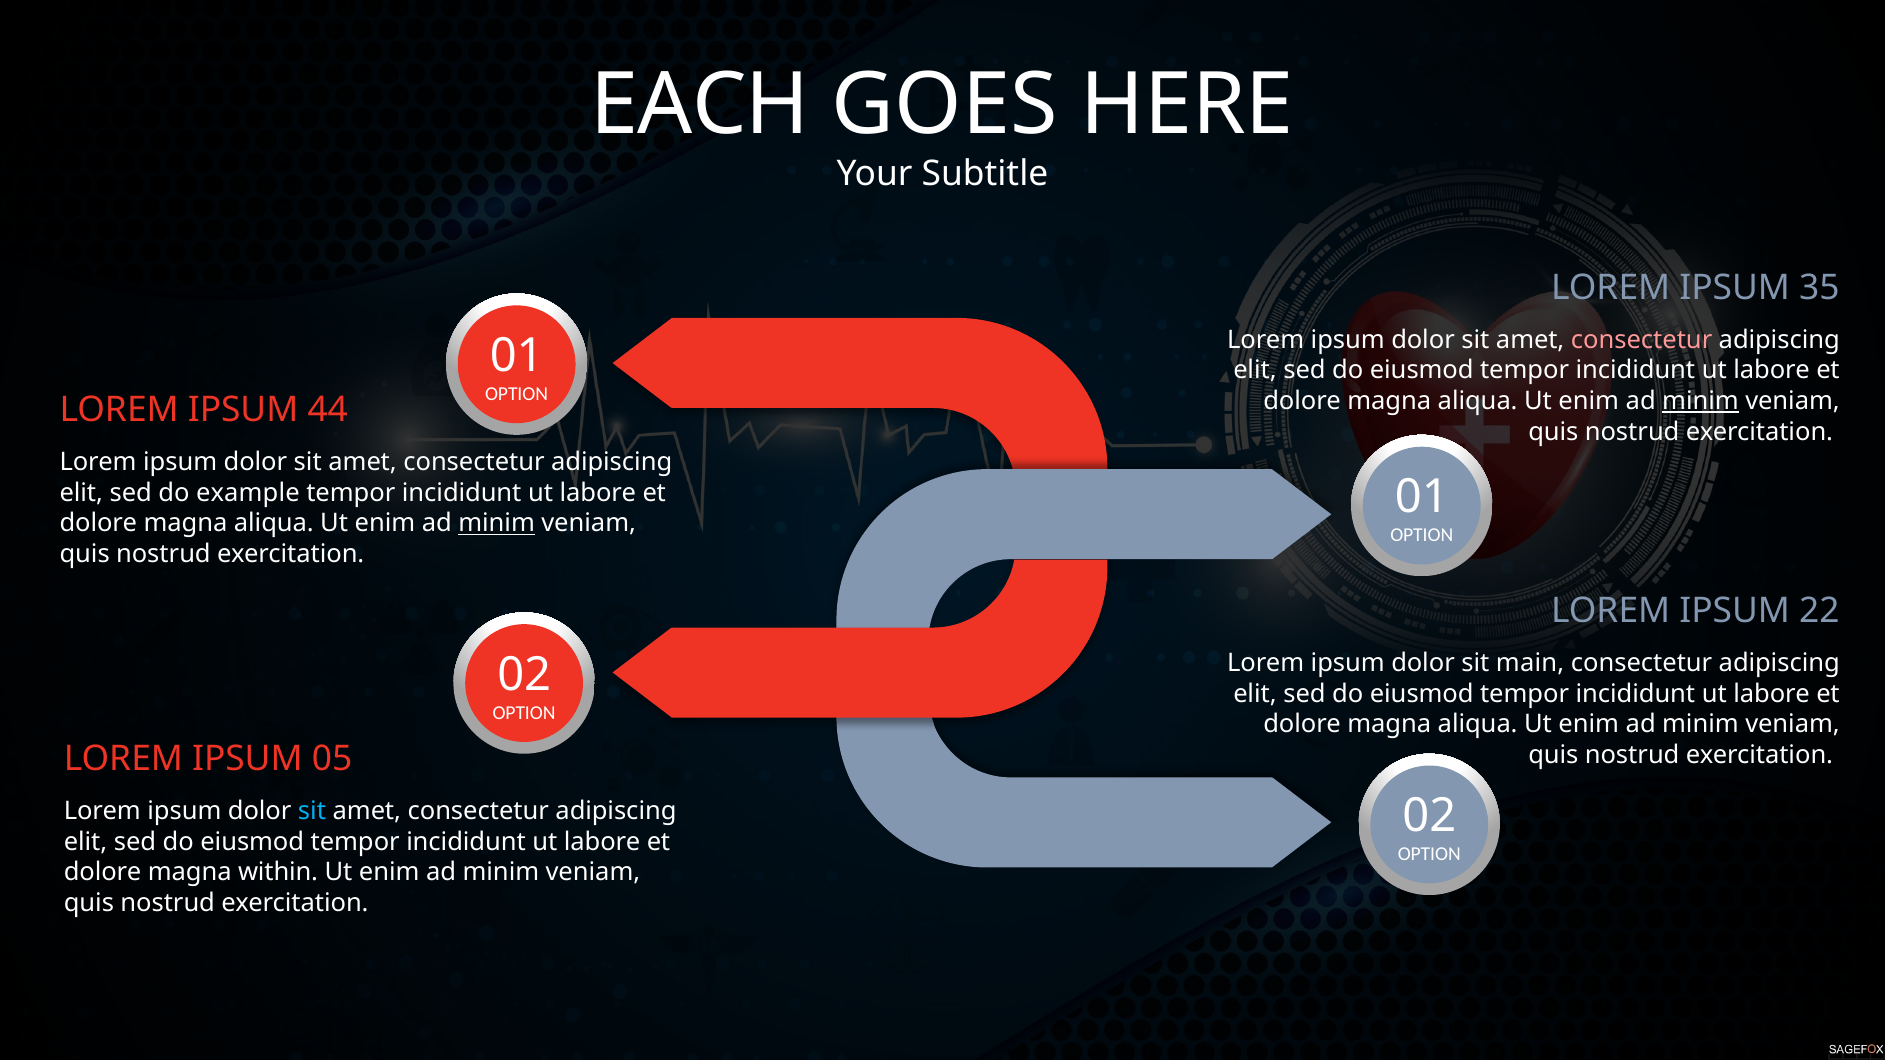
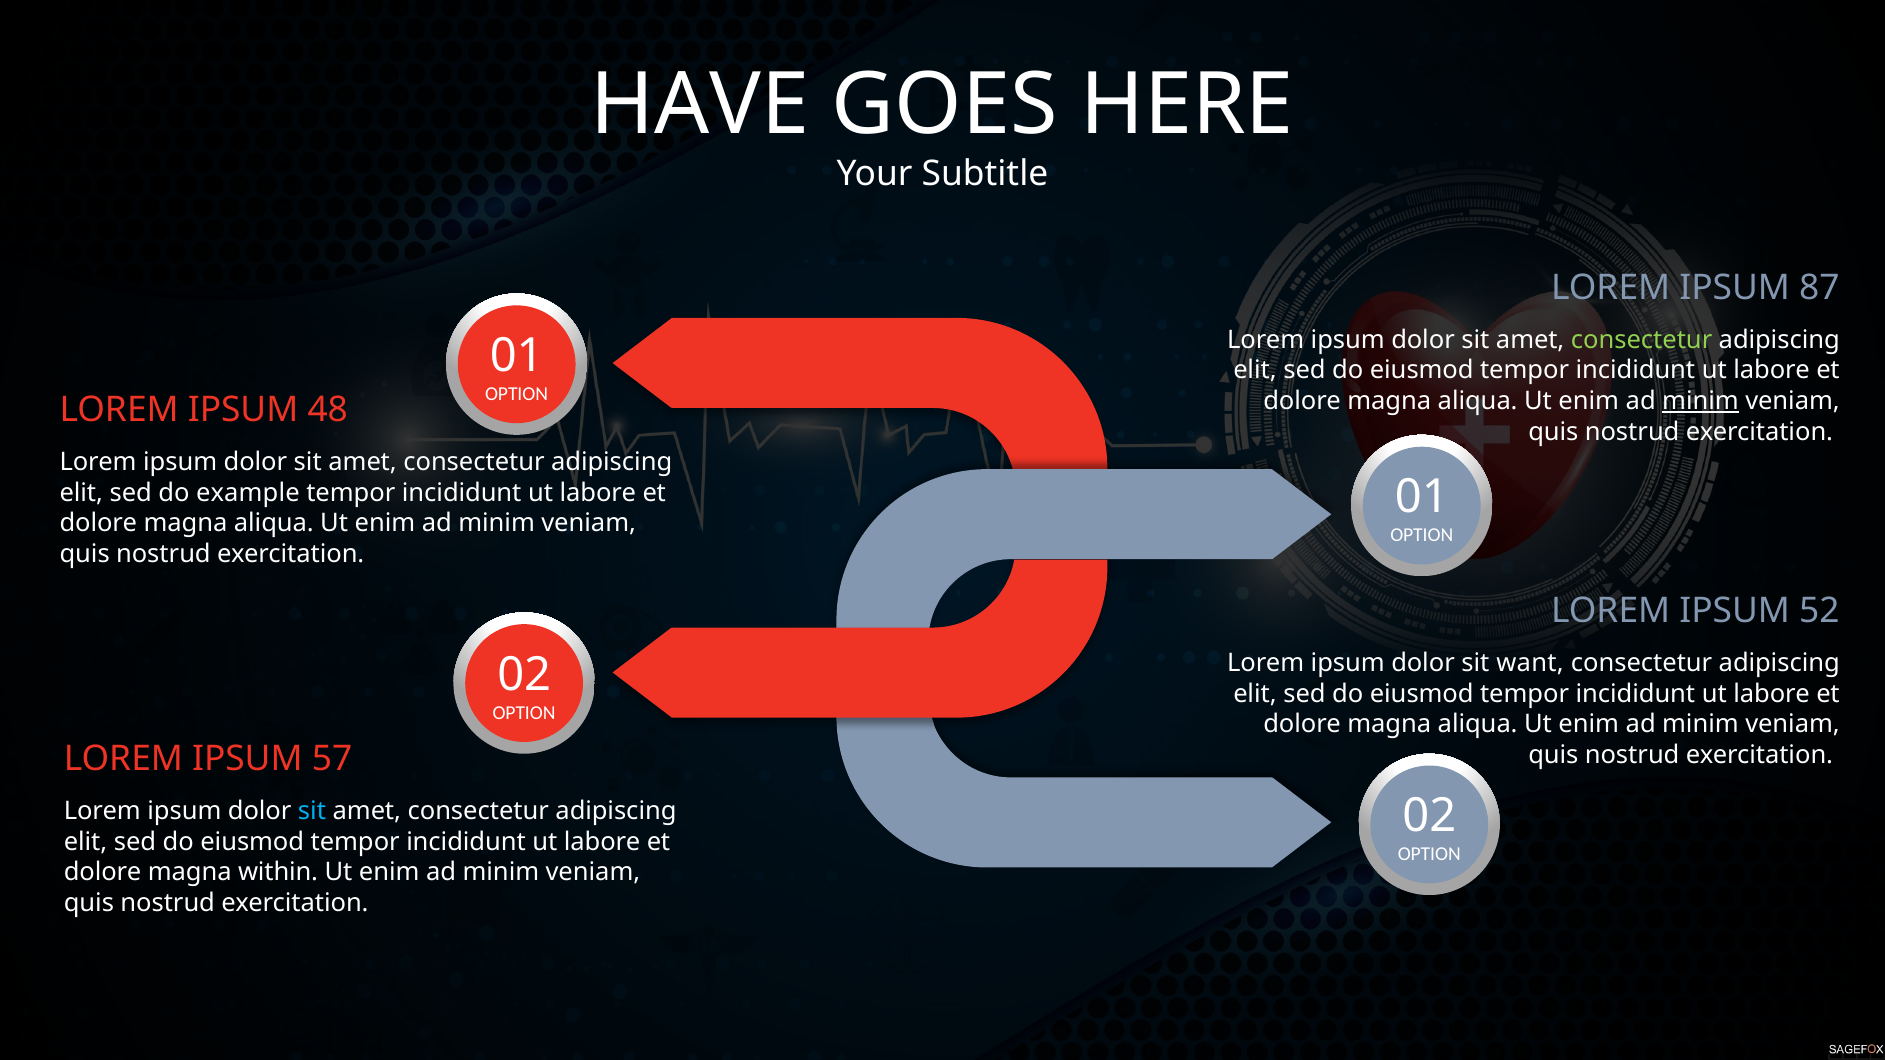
EACH: EACH -> HAVE (700, 105)
35: 35 -> 87 (1819, 288)
consectetur colour: pink -> light green (1642, 340)
44: 44 -> 48 (328, 410)
minim underline: present -> none (497, 524)
22: 22 -> 52 (1819, 611)
main: main -> want (1530, 663)
05: 05 -> 57 (332, 759)
